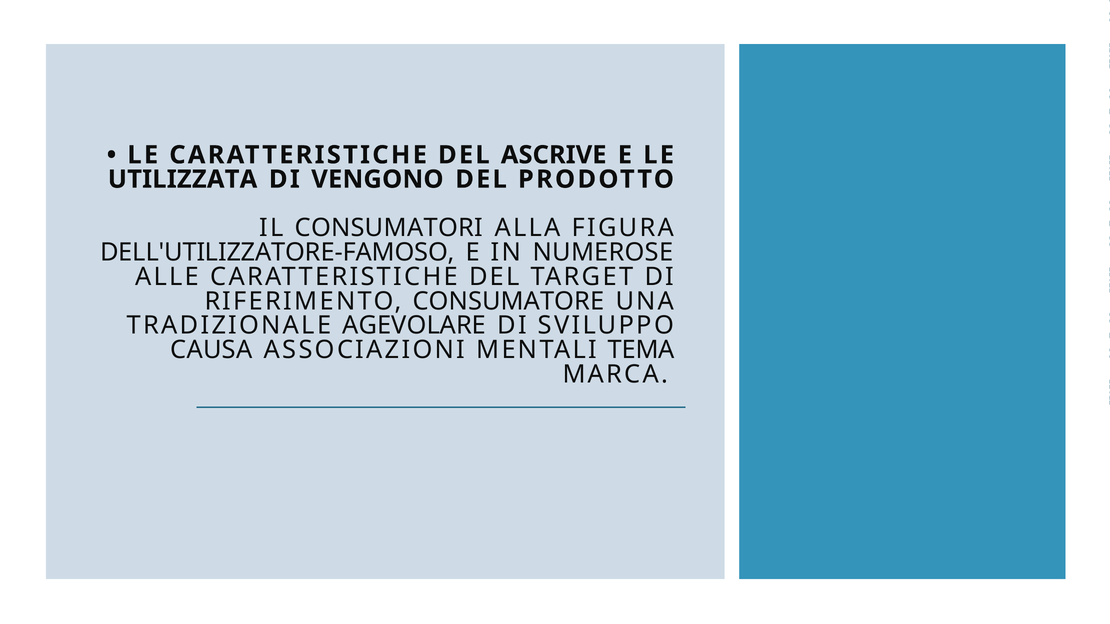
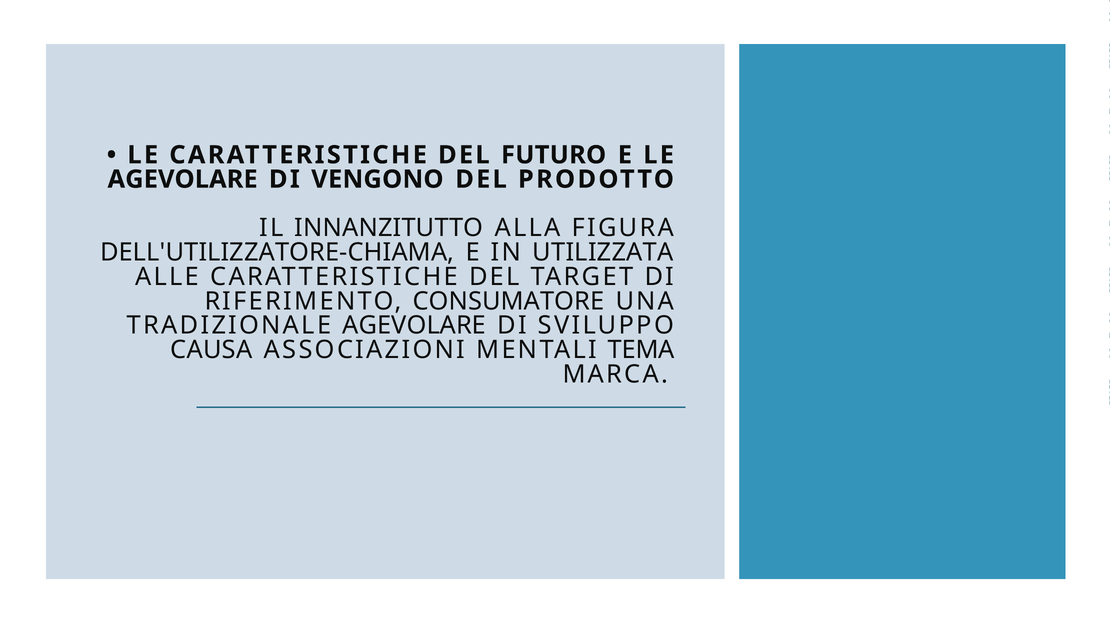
ASCRIVE: ASCRIVE -> FUTURO (554, 155)
UTILIZZATA: UTILIZZATA -> AGEVOLARE (183, 179)
CONSUMATORI: CONSUMATORI -> INNANZITUTTO (389, 228)
DELL'UTILIZZATORE-FAMOSO: DELL'UTILIZZATORE-FAMOSO -> DELL'UTILIZZATORE-CHIAMA (277, 253)
NUMEROSE: NUMEROSE -> UTILIZZATA (603, 253)
